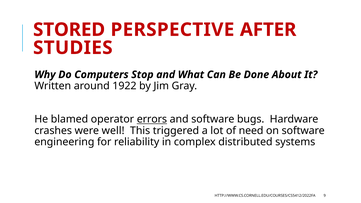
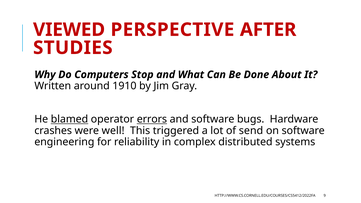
STORED: STORED -> VIEWED (69, 30)
1922: 1922 -> 1910 (124, 86)
blamed underline: none -> present (69, 119)
need: need -> send (251, 131)
